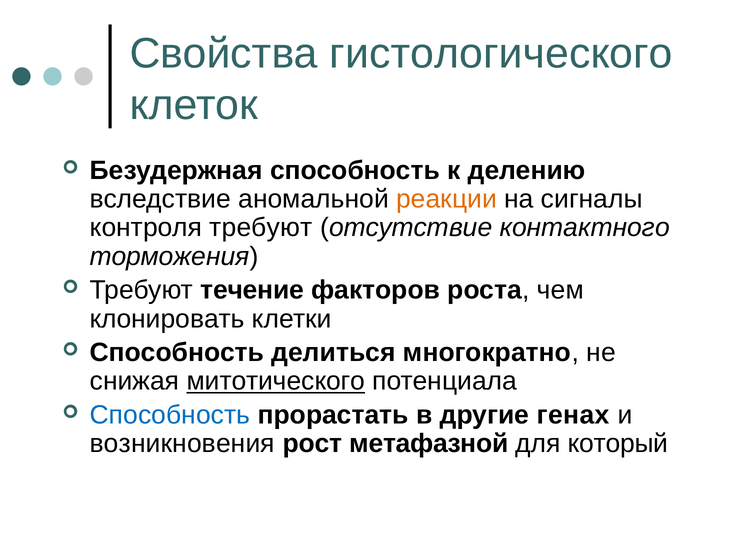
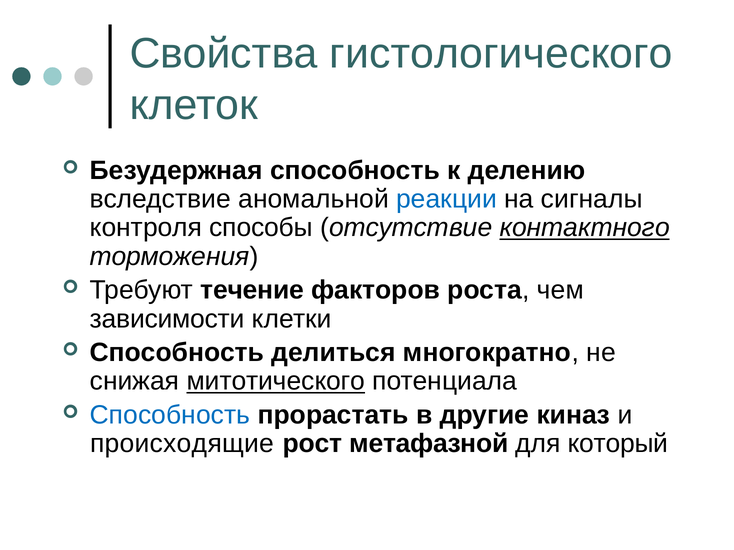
реакции colour: orange -> blue (447, 199)
контроля требуют: требуют -> способы (261, 228)
контактного underline: none -> present (585, 228)
клонировать: клонировать -> зависимости (167, 319)
генах: генах -> киназ (573, 415)
возникновения: возникновения -> происходящие (182, 444)
